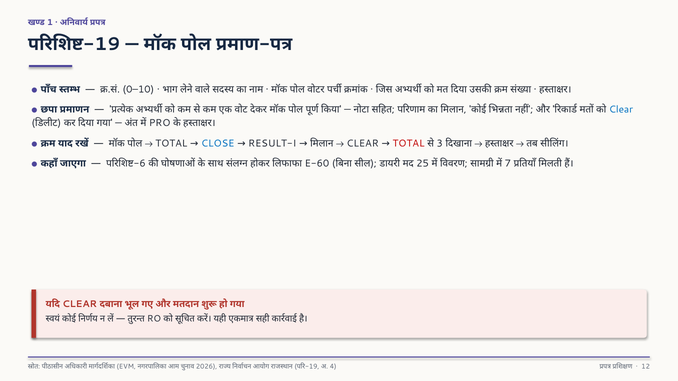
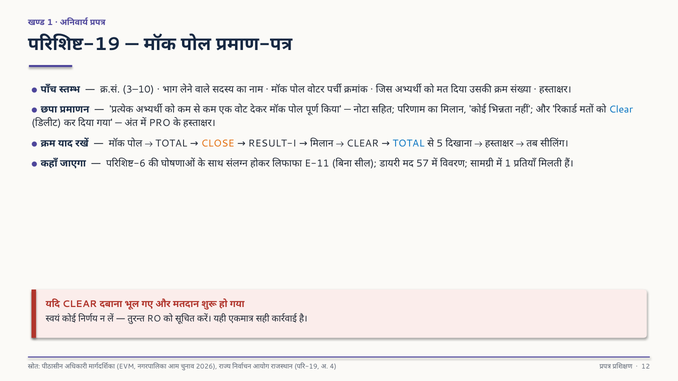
0–10: 0–10 -> 3–10 (138, 89)
TOTAL colour: red -> blue (409, 143)
3: 3 -> 5 (440, 143)
CLOSE colour: blue -> orange (218, 143)
E-60: E-60 -> E-11 (317, 164)
25: 25 -> 57 (423, 164)
7: 7 -> 1 (508, 164)
